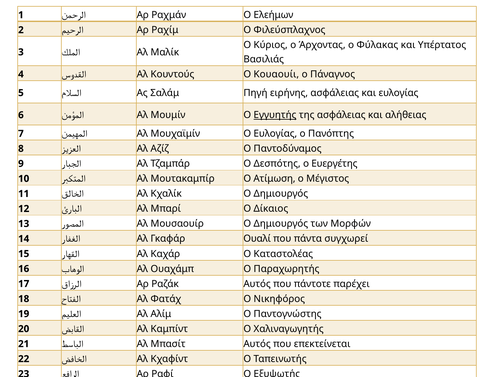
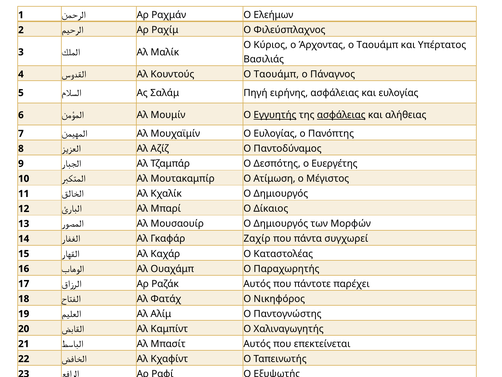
Άρχοντας ο Φύλακας: Φύλακας -> Ταουάμπ (377, 45)
Κουντούς Ο Κουαουίι: Κουαουίι -> Ταουάμπ (276, 74)
ασφάλειας underline: none -> present (341, 115)
Ουαλί: Ουαλί -> Ζαχίρ (257, 238)
